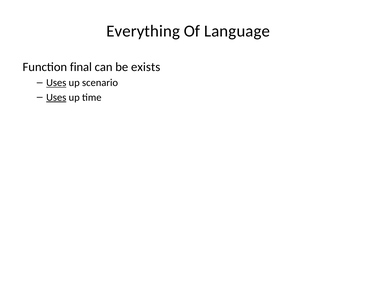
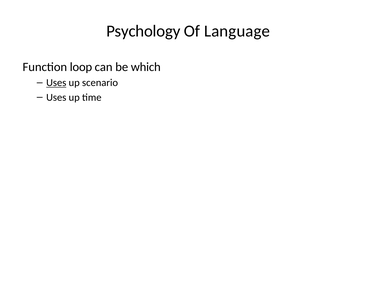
Everything: Everything -> Psychology (143, 31)
final: final -> loop (81, 67)
exists: exists -> which (146, 67)
Uses underline: present -> none (56, 97)
